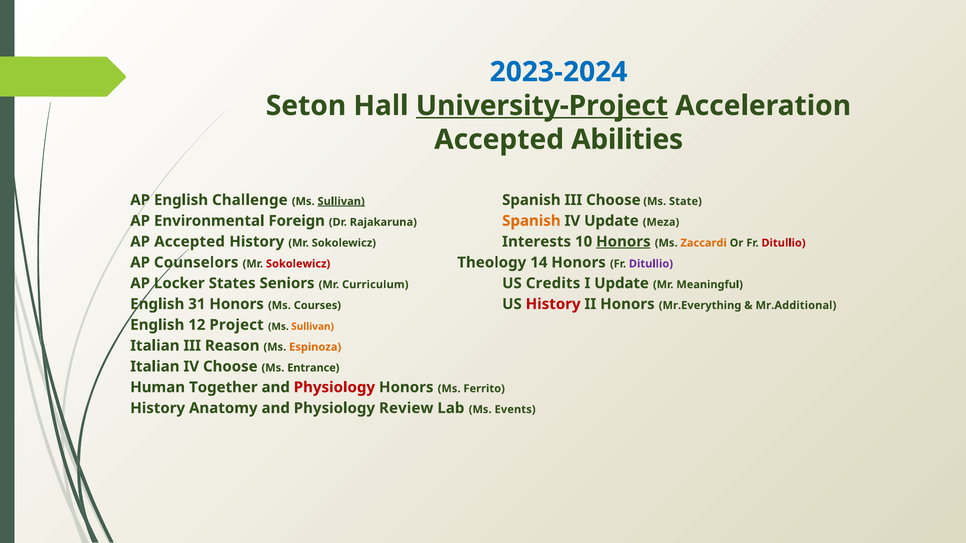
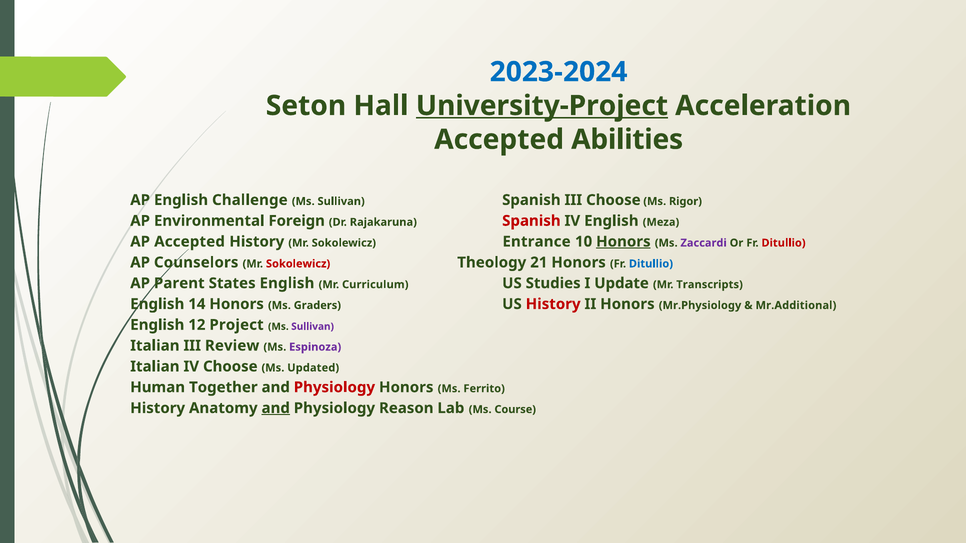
Sullivan underline: present -> none (341, 201)
State: State -> Rigor (685, 201)
Spanish colour: orange -> red (531, 221)
IV Update: Update -> English (611, 221)
Interests: Interests -> Entrance (537, 242)
Zaccardi colour: orange -> purple (704, 243)
14: 14 -> 21 (539, 263)
Ditullio colour: purple -> blue (651, 264)
Locker: Locker -> Parent (179, 283)
States Seniors: Seniors -> English (287, 283)
Credits: Credits -> Studies (553, 283)
Meaningful: Meaningful -> Transcripts (710, 285)
31: 31 -> 14 (197, 304)
Courses: Courses -> Graders (317, 306)
Mr.Everything: Mr.Everything -> Mr.Physiology (700, 306)
Sullivan colour: orange -> purple (313, 327)
Reason: Reason -> Review (232, 346)
Espinoza colour: orange -> purple (315, 347)
Entrance: Entrance -> Updated (313, 368)
and underline: none -> present (276, 408)
Review: Review -> Reason (406, 408)
Events: Events -> Course (515, 410)
